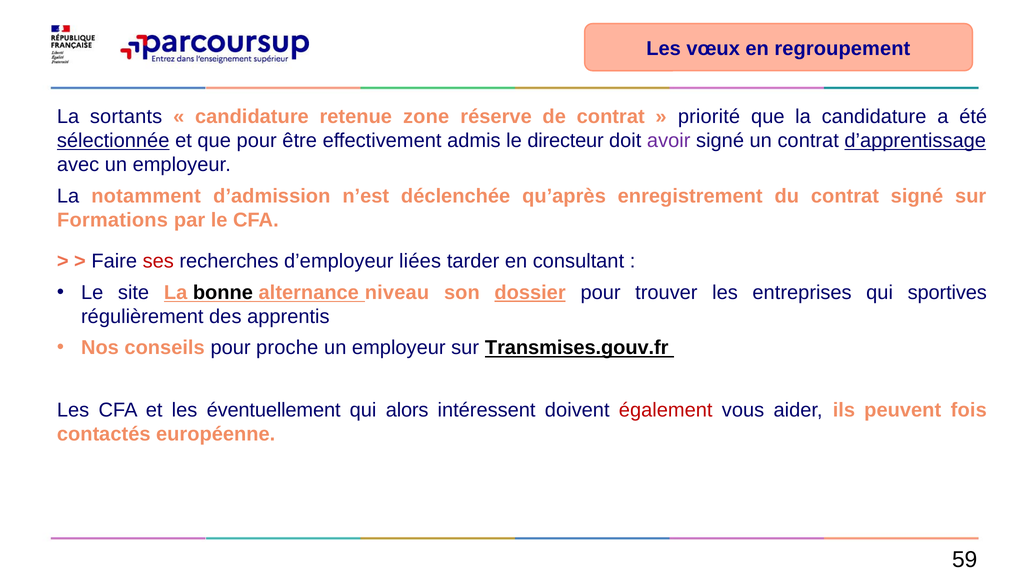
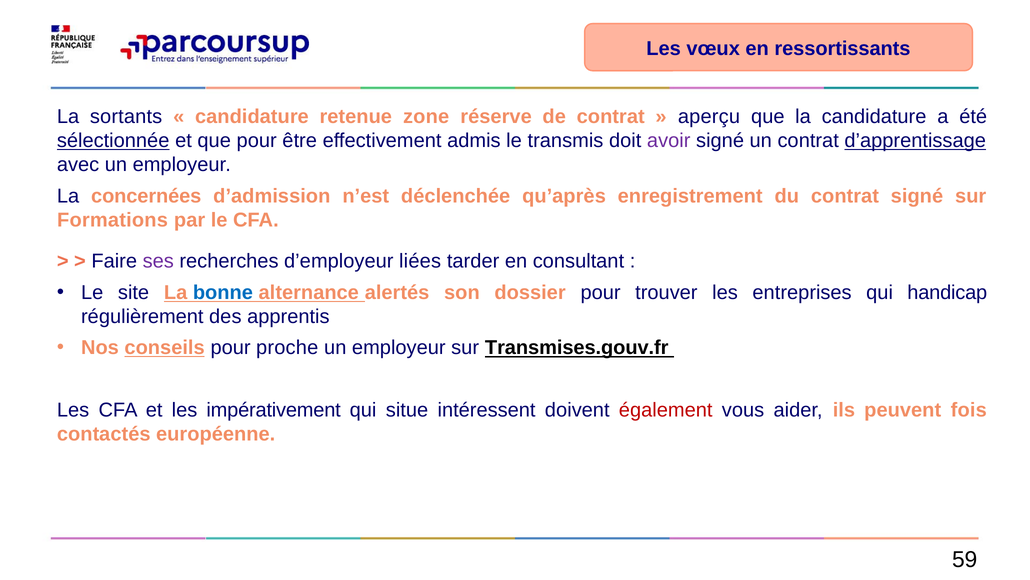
regroupement: regroupement -> ressortissants (842, 48)
priorité: priorité -> aperçu (709, 117)
directeur: directeur -> transmis (565, 141)
notamment: notamment -> concernées (146, 196)
ses colour: red -> purple (158, 261)
bonne colour: black -> blue (223, 292)
niveau: niveau -> alertés (397, 292)
dossier underline: present -> none (530, 292)
sportives: sportives -> handicap (947, 292)
conseils underline: none -> present (165, 347)
éventuellement: éventuellement -> impérativement (274, 410)
alors: alors -> situe (407, 410)
